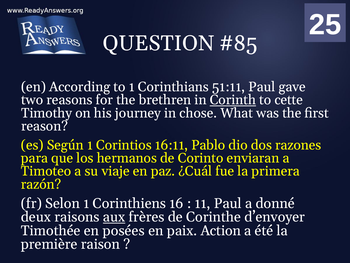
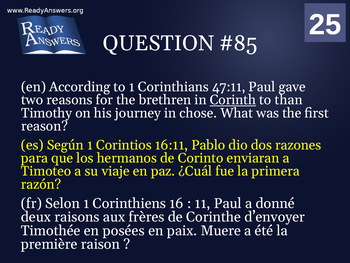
51:11: 51:11 -> 47:11 (229, 87)
cette: cette -> than (289, 100)
aux underline: present -> none (114, 217)
Action: Action -> Muere (221, 230)
